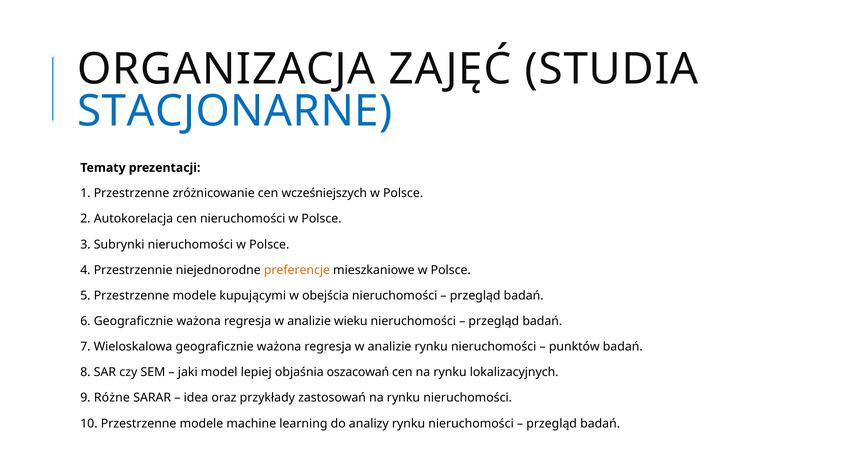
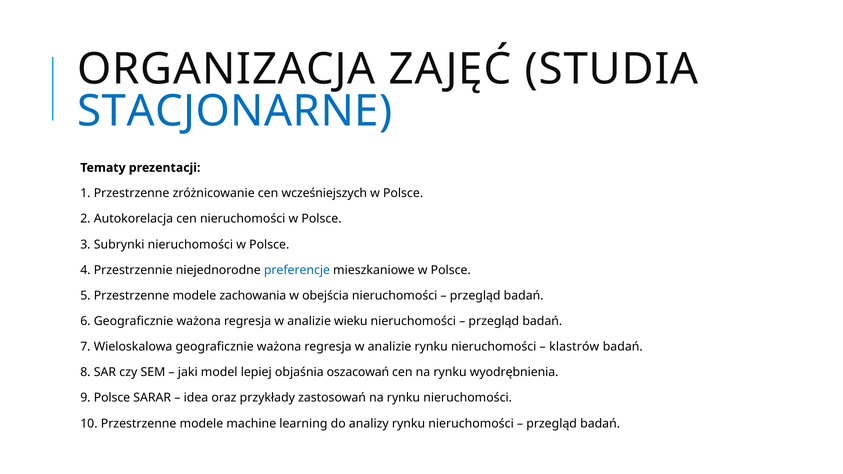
preferencje colour: orange -> blue (297, 270)
kupującymi: kupującymi -> zachowania (253, 296)
punktów: punktów -> klastrów (574, 347)
lokalizacyjnych: lokalizacyjnych -> wyodrębnienia (514, 373)
9 Różne: Różne -> Polsce (112, 398)
